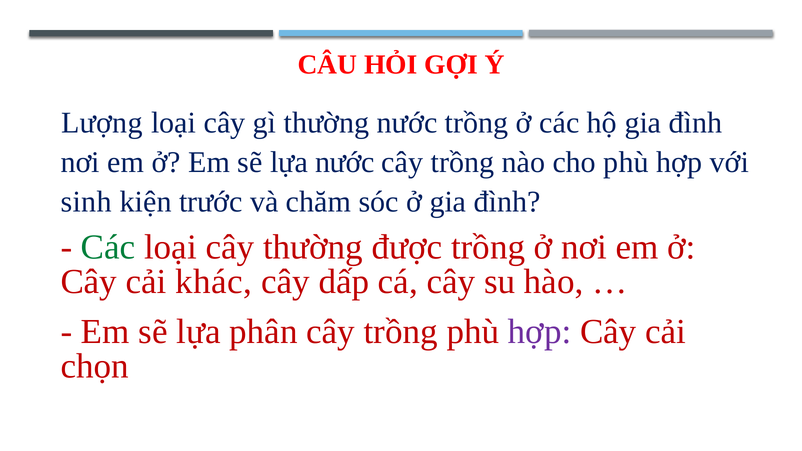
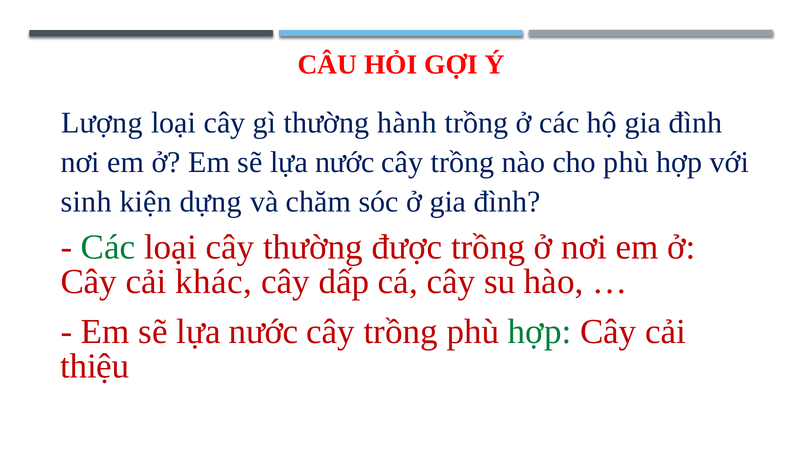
thường nước: nước -> hành (407, 123)
trước: trước -> dựng (211, 202)
phân: phân -> nước (264, 332)
hợp colour: purple -> green (540, 332)
chọn: chọn -> thiệu (95, 366)
